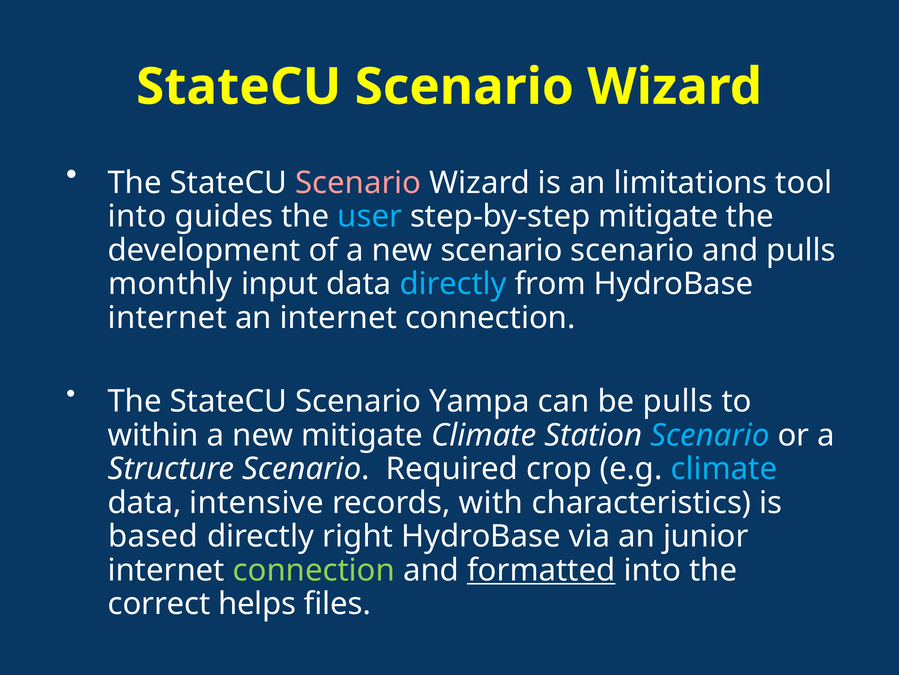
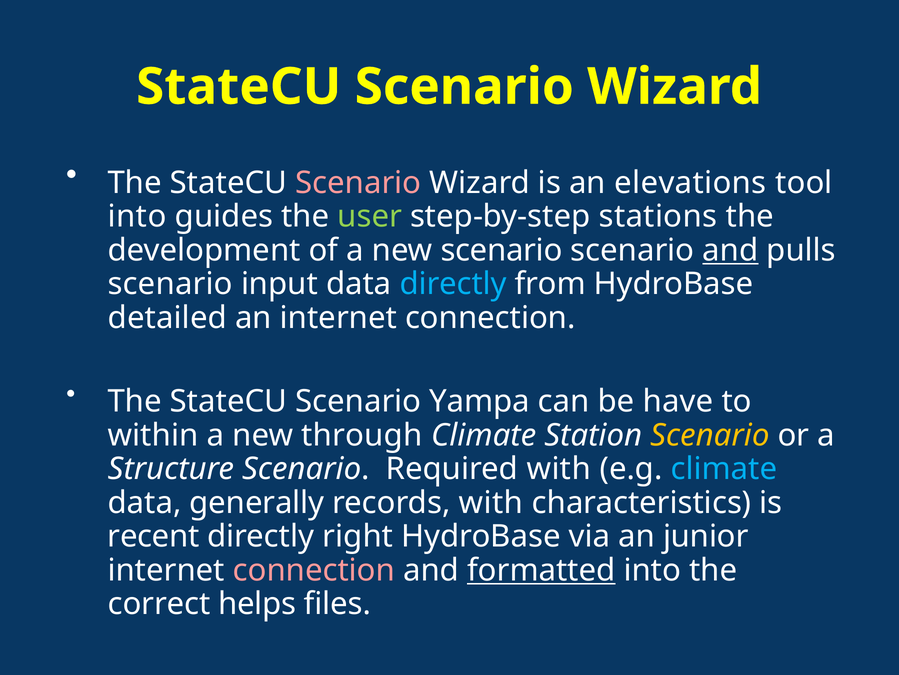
limitations: limitations -> elevations (690, 183)
user colour: light blue -> light green (370, 216)
step-by-step mitigate: mitigate -> stations (658, 216)
and underline: none -> present (730, 250)
monthly: monthly -> scenario (170, 284)
internet: internet -> detailed (167, 317)
be pulls: pulls -> have (678, 401)
new mitigate: mitigate -> through (362, 435)
Scenario colour: light blue -> yellow (710, 435)
Required crop: crop -> with (559, 469)
intensive: intensive -> generally (257, 502)
based: based -> recent (153, 536)
connection colour: light green -> pink (314, 570)
